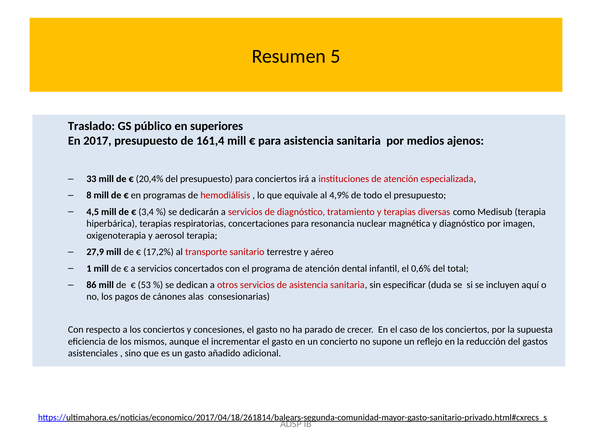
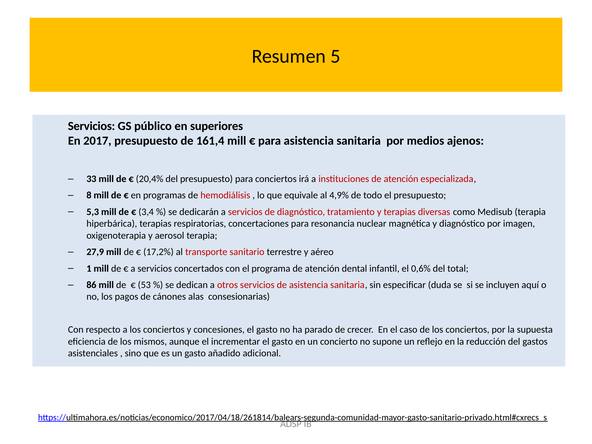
Traslado: Traslado -> Servicios (91, 126)
4,5: 4,5 -> 5,3 (93, 212)
